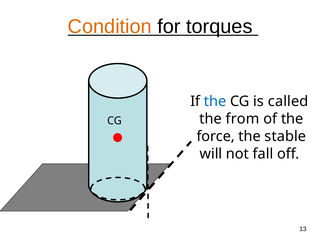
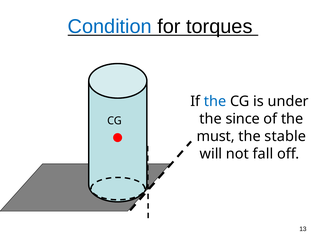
Condition colour: orange -> blue (110, 26)
called: called -> under (288, 101)
from: from -> since (243, 119)
force: force -> must (216, 136)
